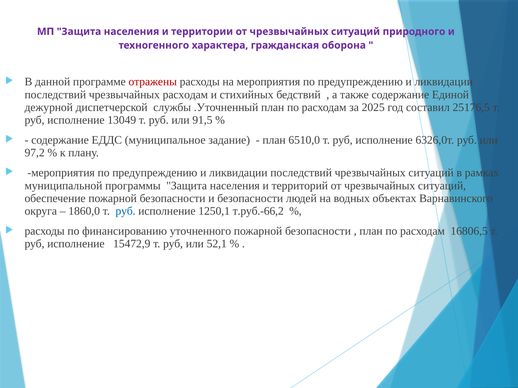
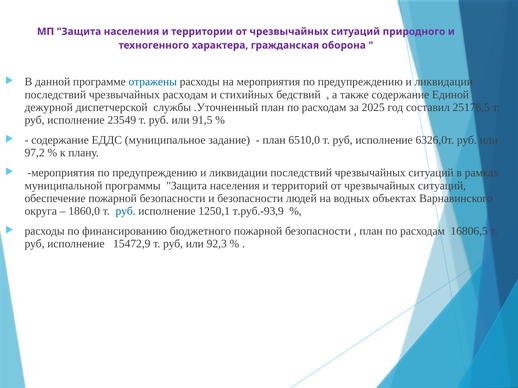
отражены colour: red -> blue (153, 82)
13049: 13049 -> 23549 (122, 120)
т.руб.-66,2: т.руб.-66,2 -> т.руб.-93,9 (258, 211)
уточненного: уточненного -> бюджетного (200, 231)
52,1: 52,1 -> 92,3 (217, 244)
